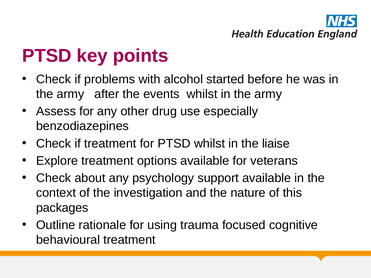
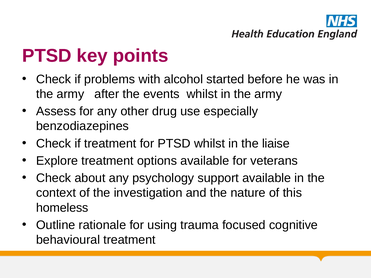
packages: packages -> homeless (62, 208)
